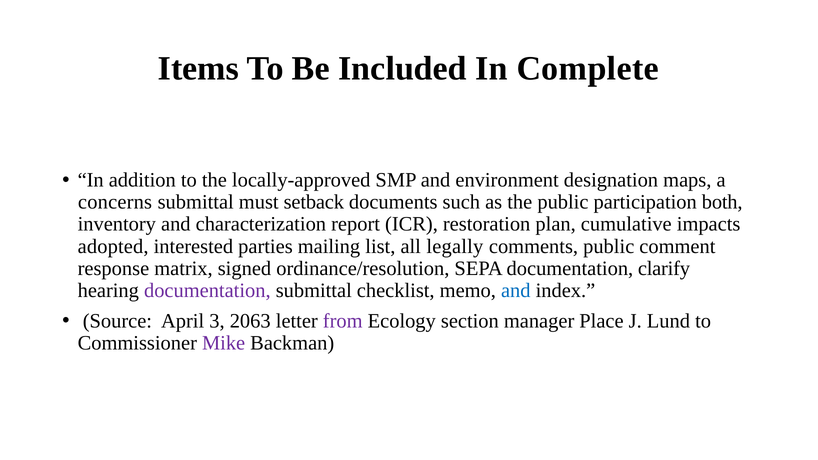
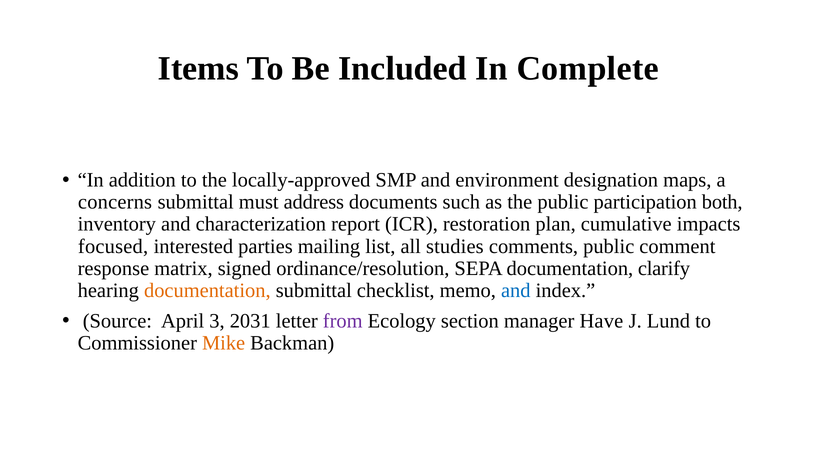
setback: setback -> address (314, 202)
adopted: adopted -> focused (113, 246)
legally: legally -> studies (455, 246)
documentation colour: purple -> orange (207, 291)
2063: 2063 -> 2031 (250, 321)
Place: Place -> Have (601, 321)
Mike colour: purple -> orange (224, 343)
